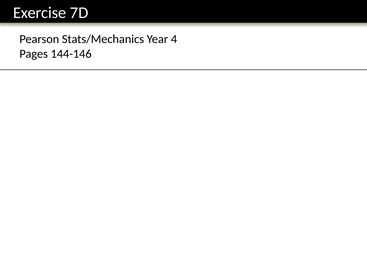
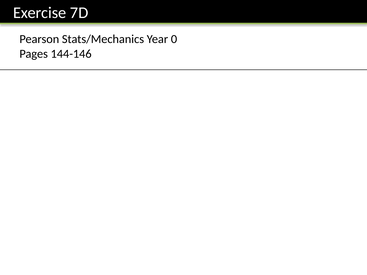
4: 4 -> 0 (174, 39)
